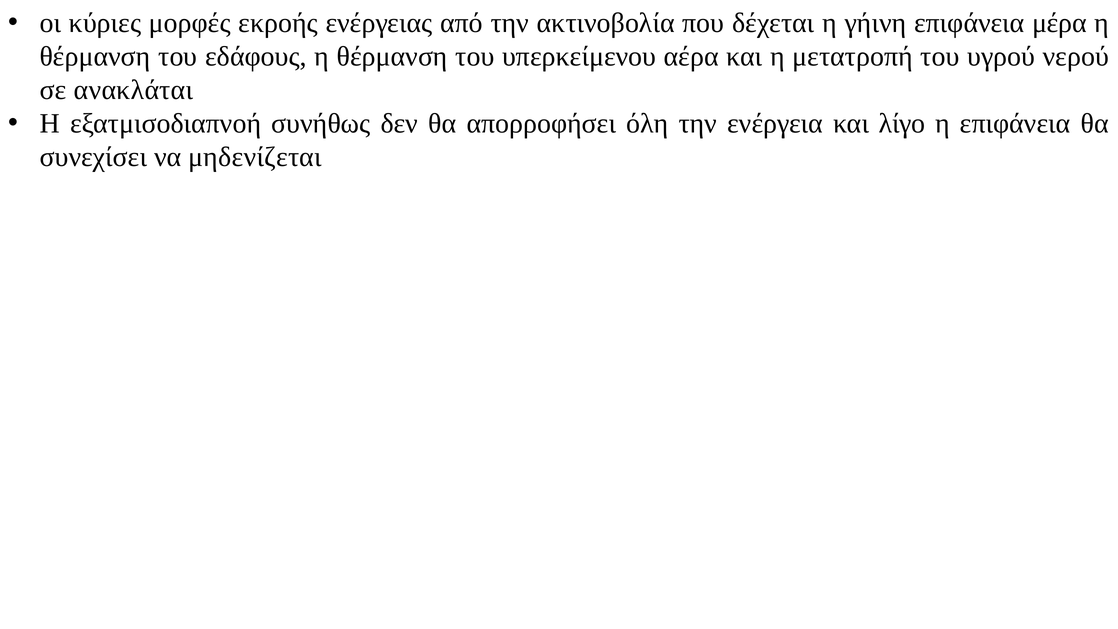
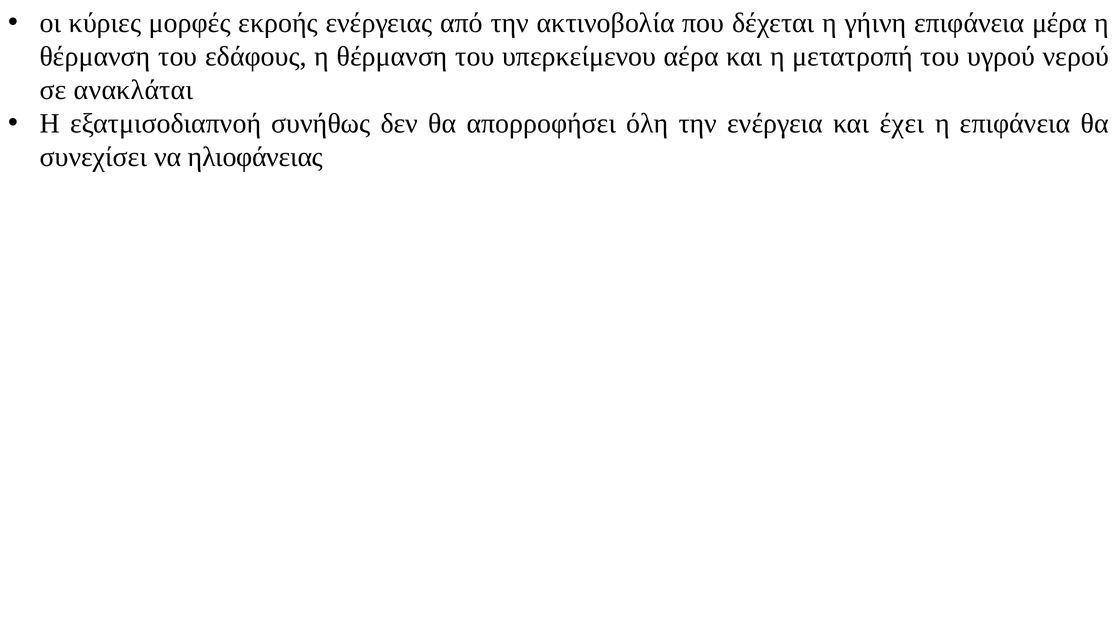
λίγο: λίγο -> έχει (902, 123)
μηδενίζεται: μηδενίζεται -> ηλιοφάνειας (255, 157)
